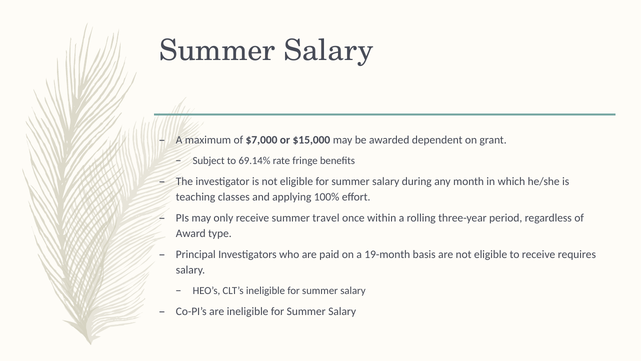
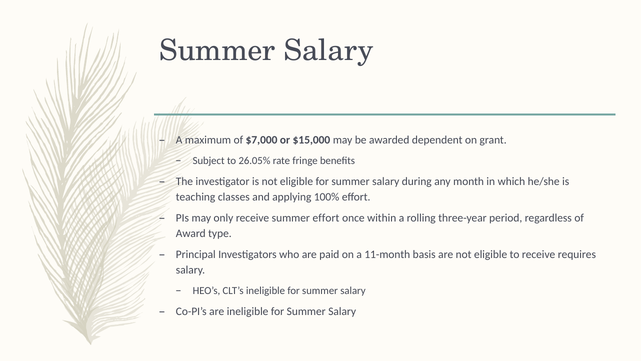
69.14%: 69.14% -> 26.05% (254, 160)
summer travel: travel -> effort (326, 218)
19-month: 19-month -> 11-month (387, 254)
